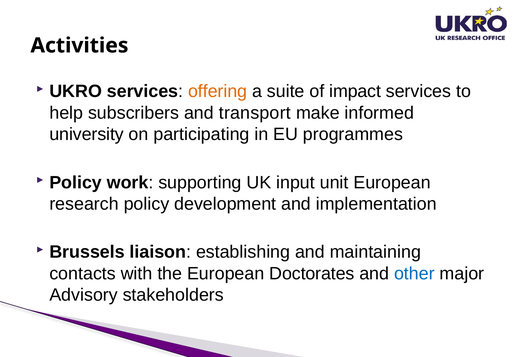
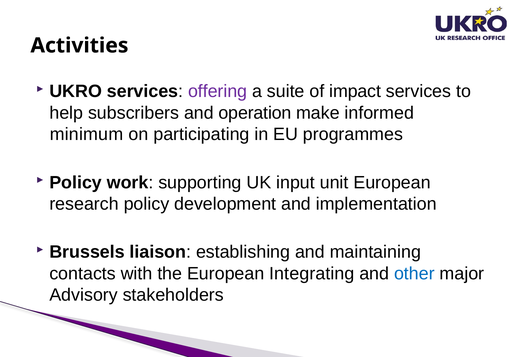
offering colour: orange -> purple (218, 91)
transport: transport -> operation (255, 113)
university: university -> minimum (87, 134)
Doctorates: Doctorates -> Integrating (312, 273)
